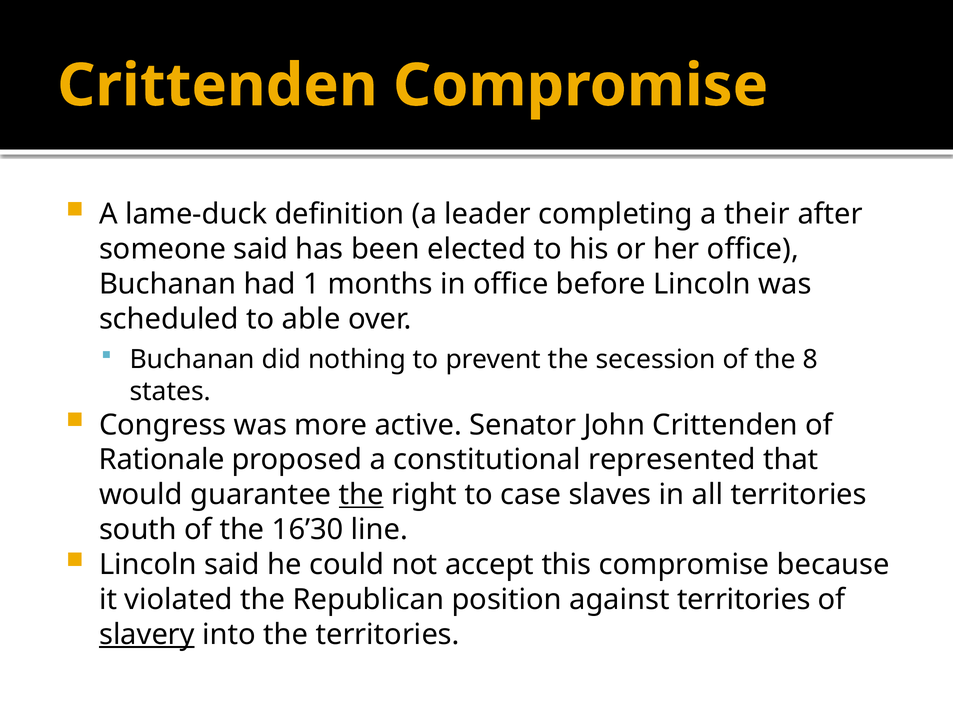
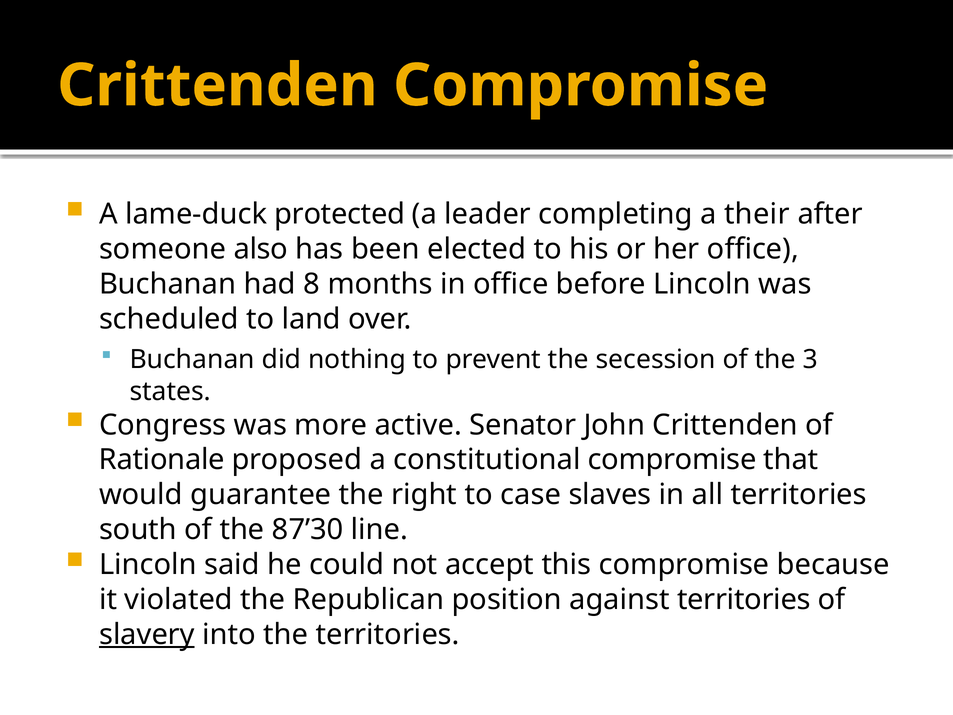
definition: definition -> protected (340, 214)
someone said: said -> also (261, 249)
1: 1 -> 8 (312, 284)
able: able -> land (311, 319)
8: 8 -> 3 (810, 359)
constitutional represented: represented -> compromise (672, 460)
the underline: present -> none (361, 495)
16’30: 16’30 -> 87’30 (308, 530)
